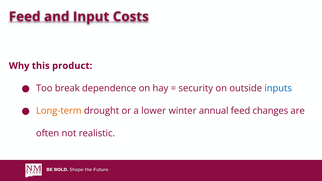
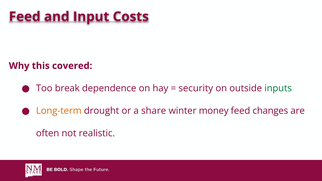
product: product -> covered (72, 66)
inputs colour: blue -> green (278, 88)
lower: lower -> share (154, 111)
annual: annual -> money (214, 111)
